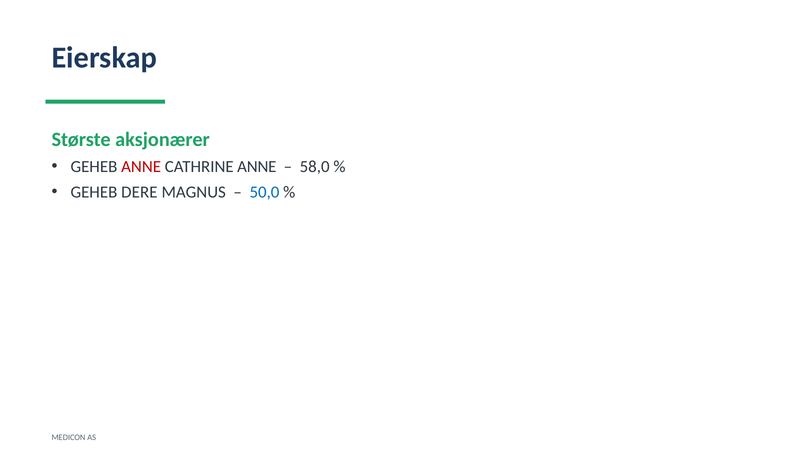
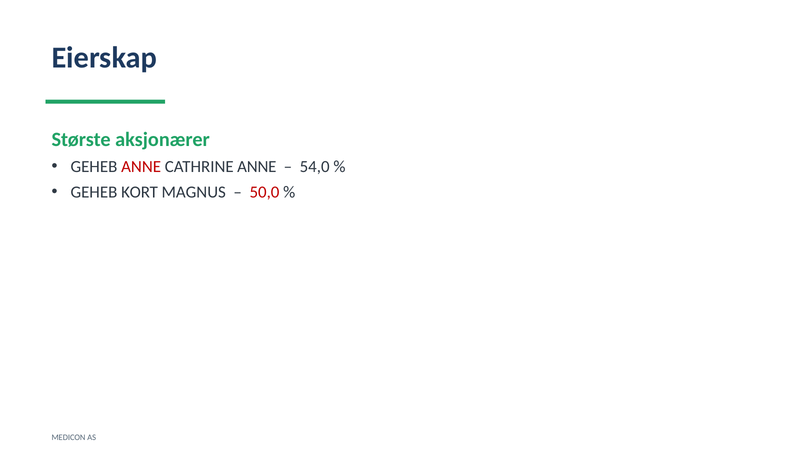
58,0: 58,0 -> 54,0 (315, 167)
DERE: DERE -> KORT (140, 192)
50,0 colour: blue -> red (264, 192)
